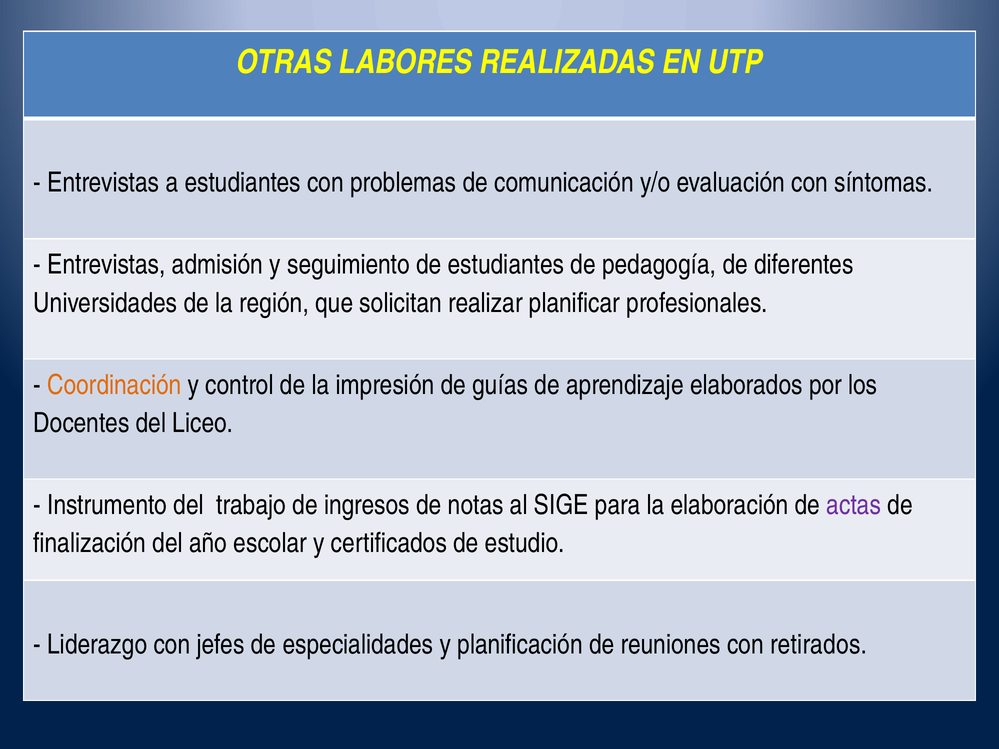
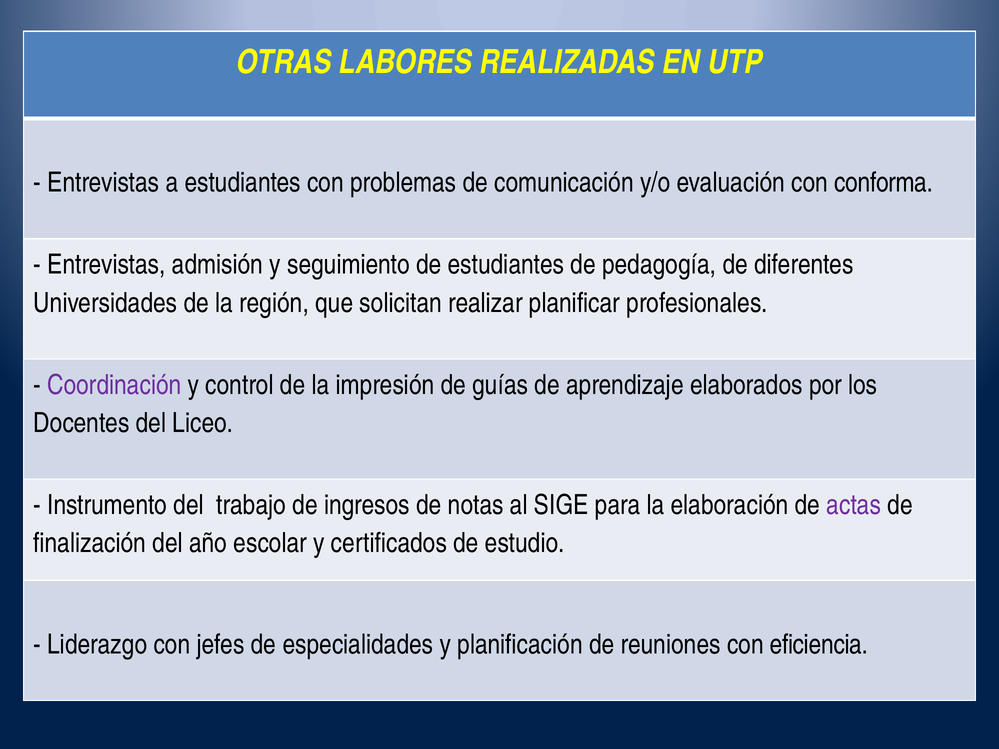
síntomas: síntomas -> conforma (884, 183)
Coordinación colour: orange -> purple (114, 385)
retirados: retirados -> eficiencia (819, 645)
